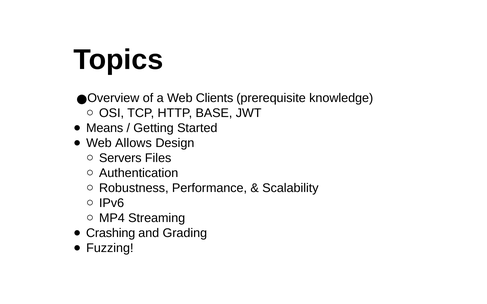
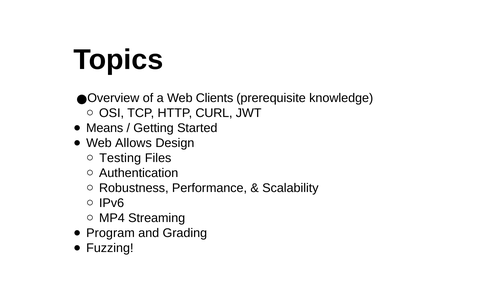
BASE: BASE -> CURL (214, 113)
Servers: Servers -> Testing (120, 158)
Crashing: Crashing -> Program (111, 233)
